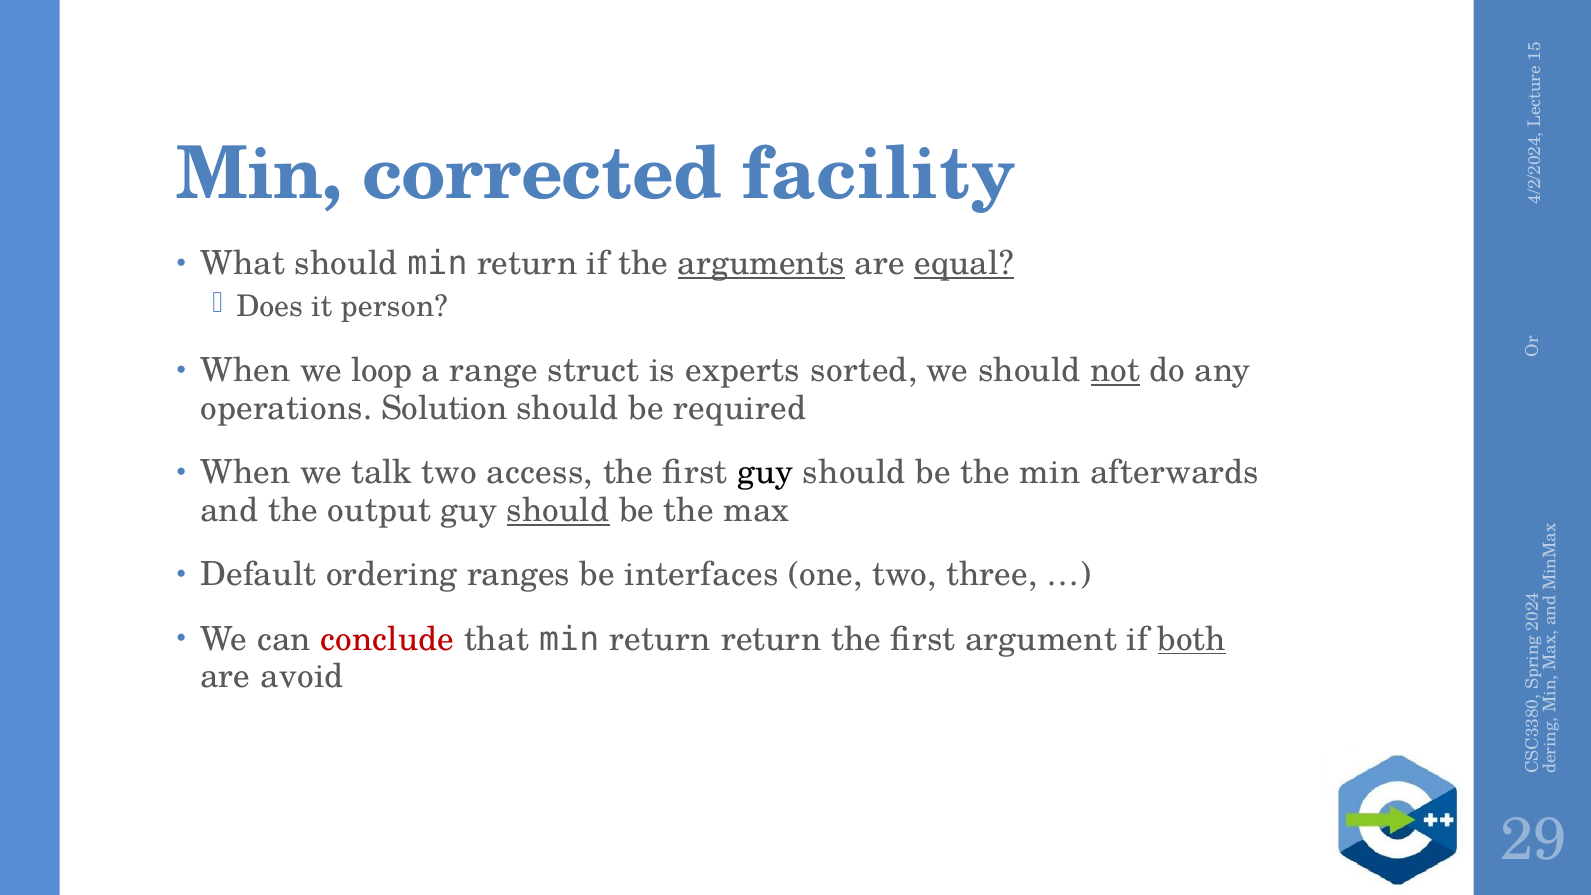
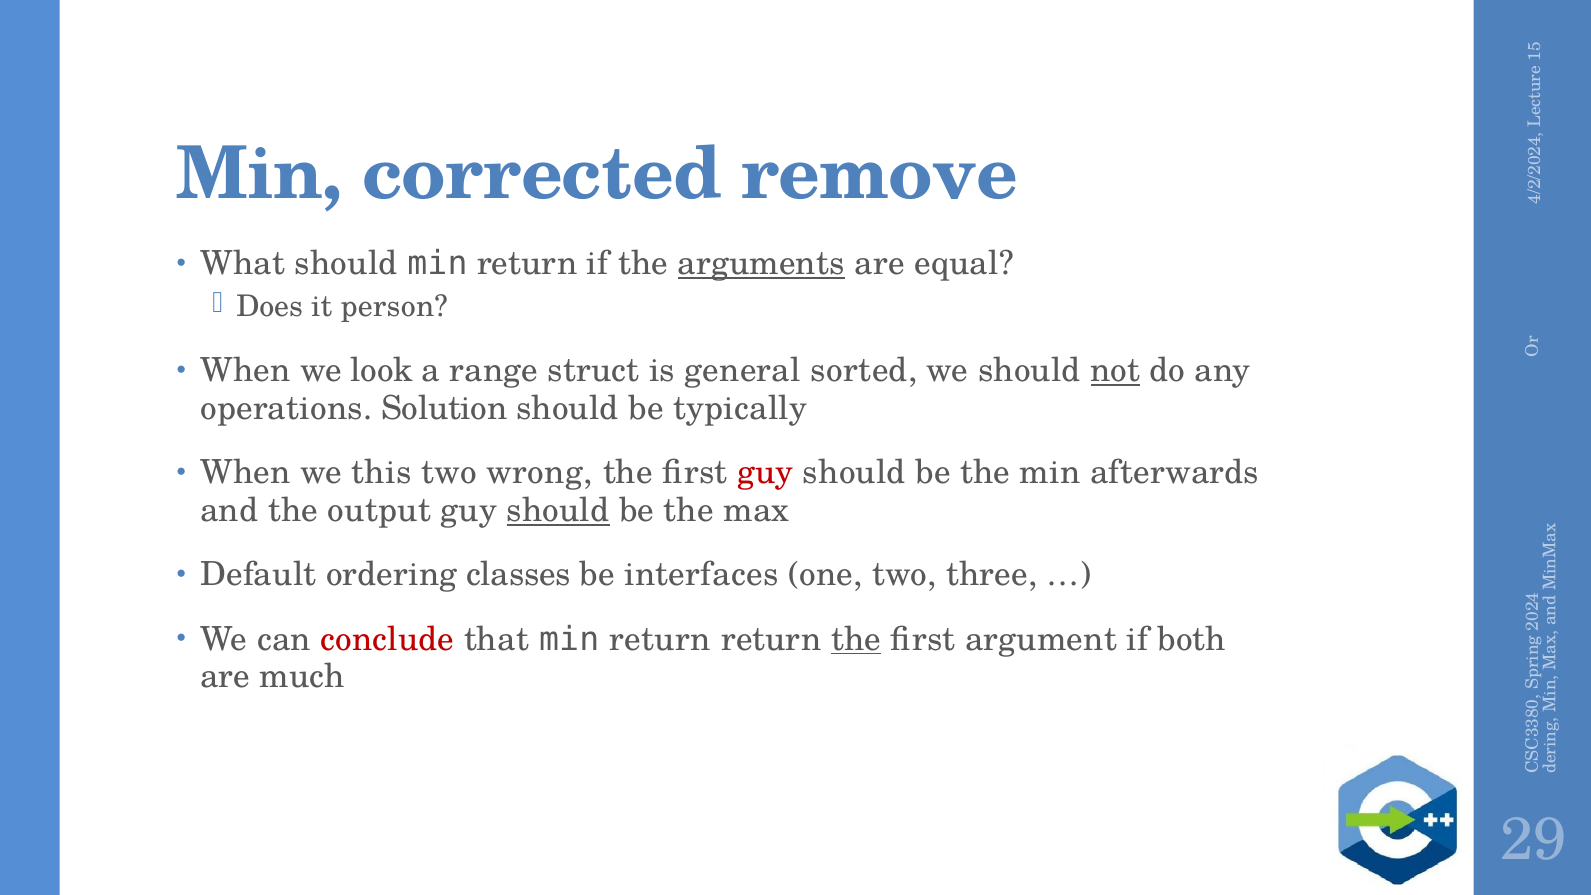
facility: facility -> remove (880, 175)
equal underline: present -> none (964, 264)
loop: loop -> look (382, 370)
experts: experts -> general (743, 370)
required: required -> typically (740, 408)
talk: talk -> this (382, 473)
access: access -> wrong (540, 473)
guy colour: black -> red (765, 473)
ranges: ranges -> classes (519, 575)
the underline: none -> present (856, 639)
both underline: present -> none (1192, 639)
avoid: avoid -> much (302, 677)
